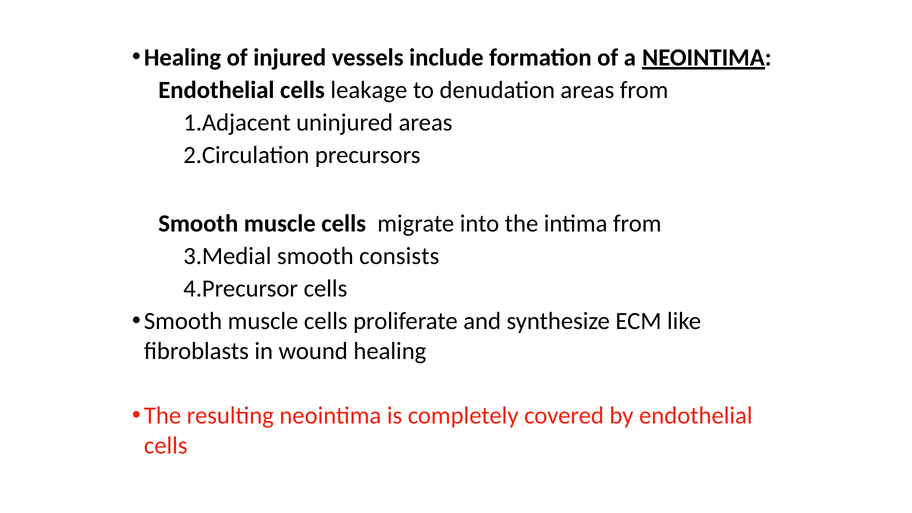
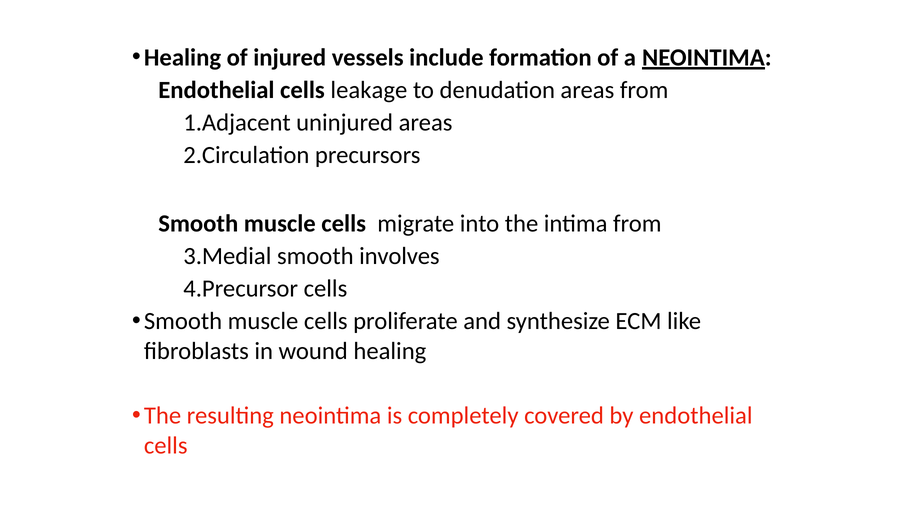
consists: consists -> involves (399, 256)
